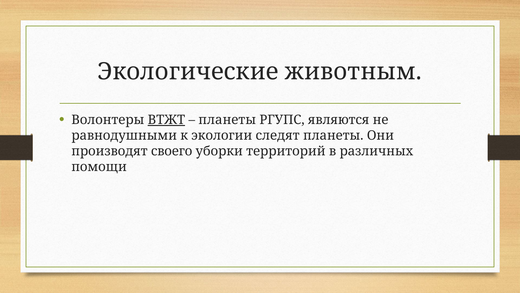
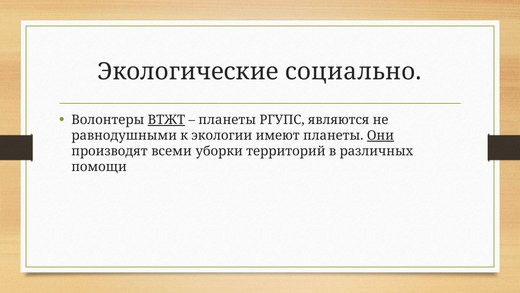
животным: животным -> социально (353, 71)
следят: следят -> имеют (278, 135)
Они underline: none -> present (380, 135)
своего: своего -> всеми (172, 151)
